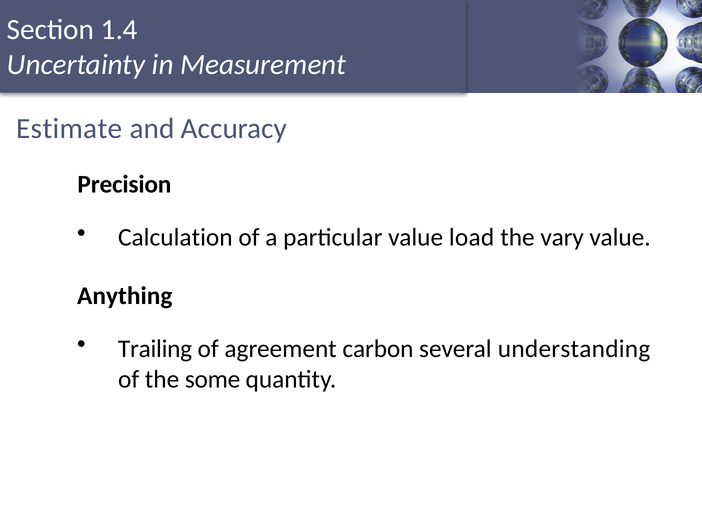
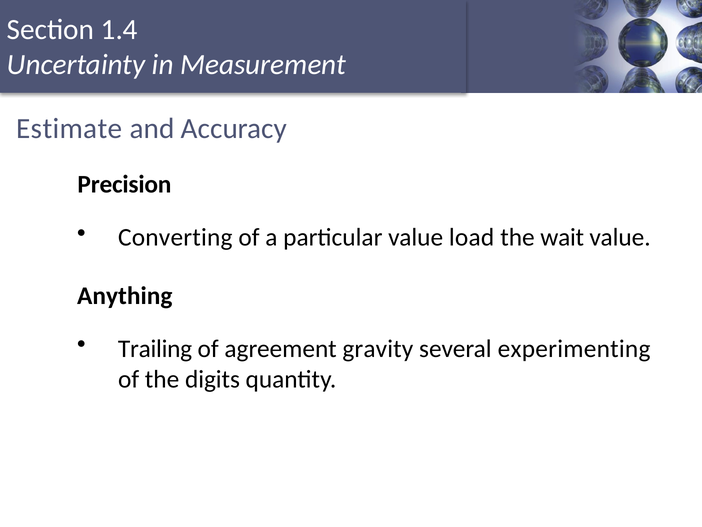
Calculation: Calculation -> Converting (175, 237)
vary: vary -> wait (562, 237)
carbon: carbon -> gravity (378, 348)
understanding: understanding -> experimenting (574, 348)
some: some -> digits (212, 379)
